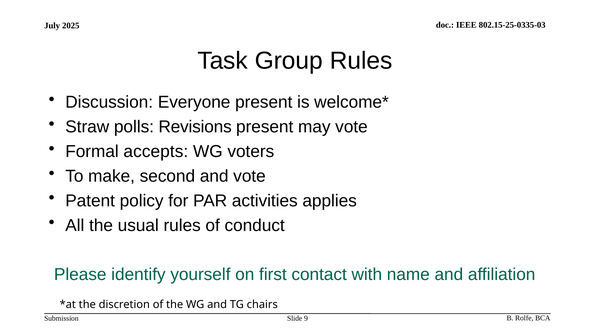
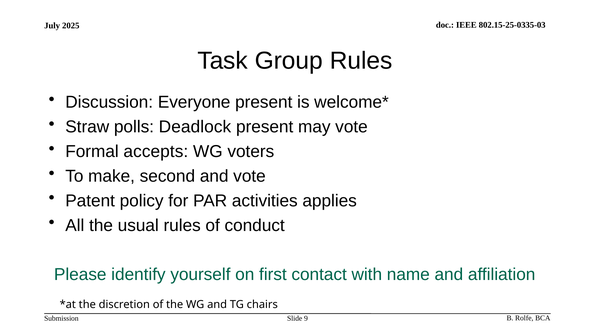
Revisions: Revisions -> Deadlock (195, 127)
